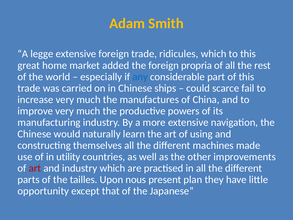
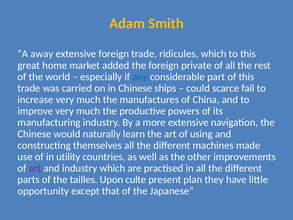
legge: legge -> away (42, 54)
propria: propria -> private (196, 65)
art colour: red -> purple (35, 168)
nous: nous -> culte (136, 179)
